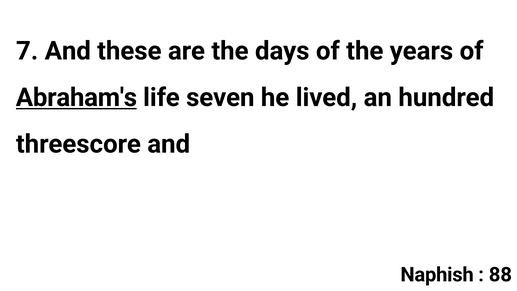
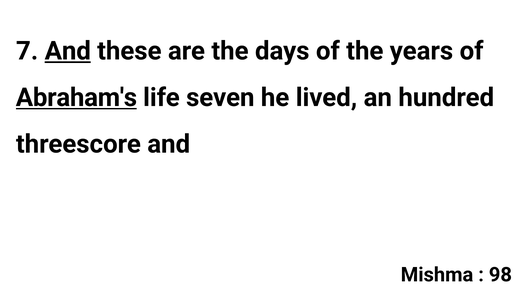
And underline: none -> present (68, 51)
Naphish: Naphish -> Mishma (437, 275)
88: 88 -> 98 (500, 275)
